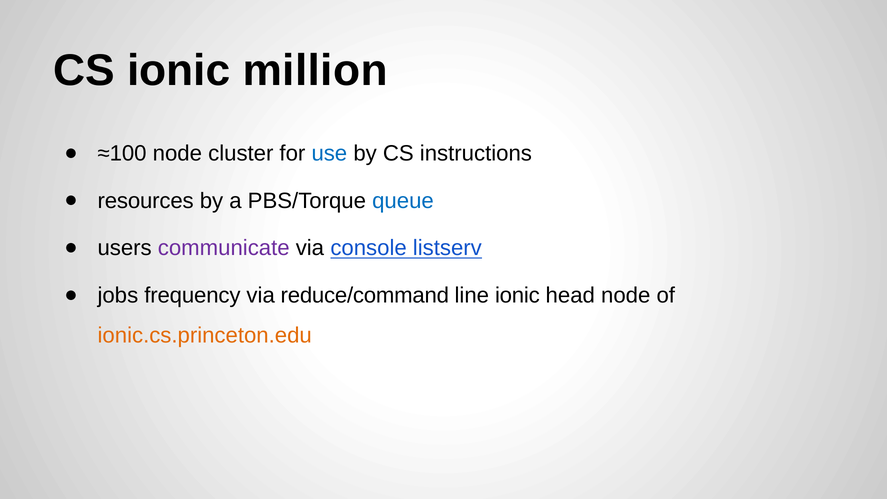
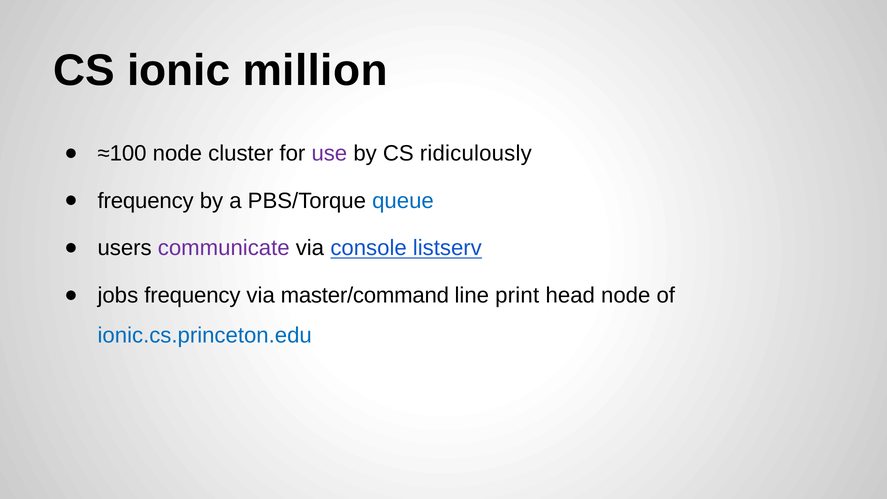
use colour: blue -> purple (329, 153)
instructions: instructions -> ridiculously (476, 153)
resources: resources -> frequency (146, 201)
reduce/command: reduce/command -> master/command (365, 295)
line ionic: ionic -> print (517, 295)
ionic.cs.princeton.edu colour: orange -> blue (205, 335)
